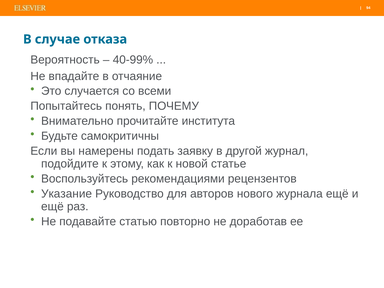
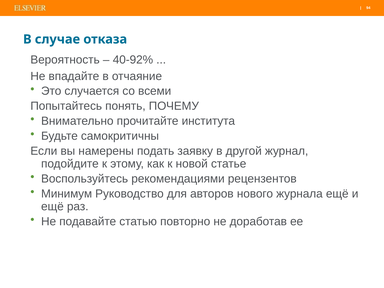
40-99%: 40-99% -> 40-92% (133, 60)
Указание: Указание -> Минимум (67, 194)
